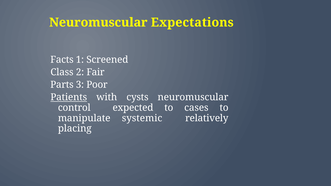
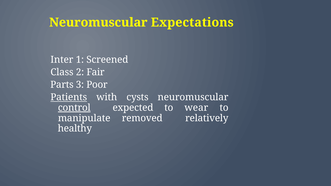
Facts: Facts -> Inter (62, 60)
control underline: none -> present (74, 108)
cases: cases -> wear (196, 108)
systemic: systemic -> removed (142, 118)
placing: placing -> healthy (75, 129)
